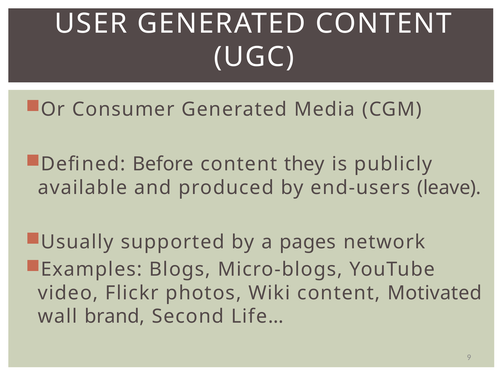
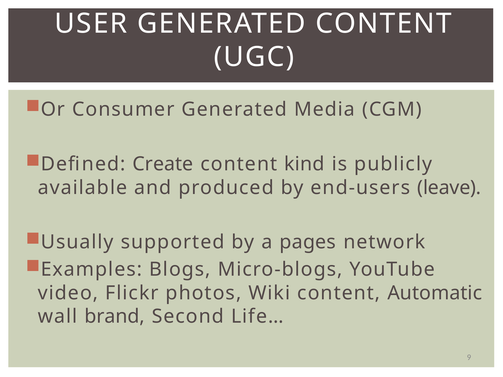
Before: Before -> Create (163, 164)
they: they -> kind (304, 164)
Motivated: Motivated -> Automatic (435, 293)
